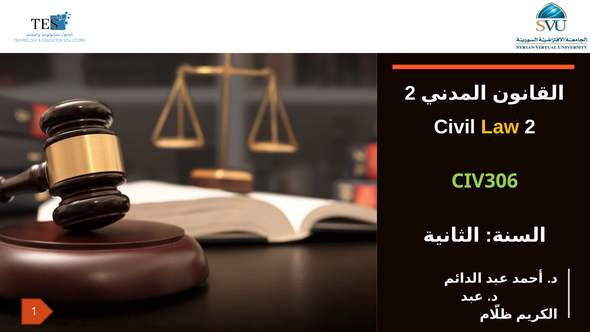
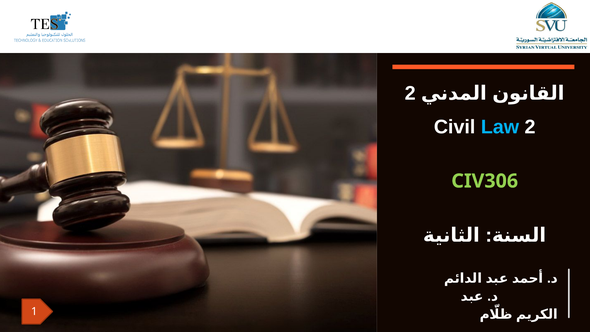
Law colour: yellow -> light blue (500, 127)
